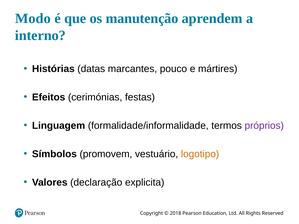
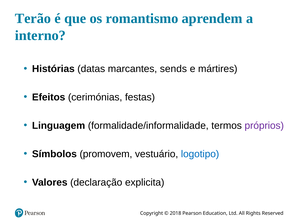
Modo: Modo -> Terão (33, 18)
manutenção: manutenção -> romantismo (142, 18)
pouco: pouco -> sends (173, 69)
logotipo colour: orange -> blue (200, 154)
